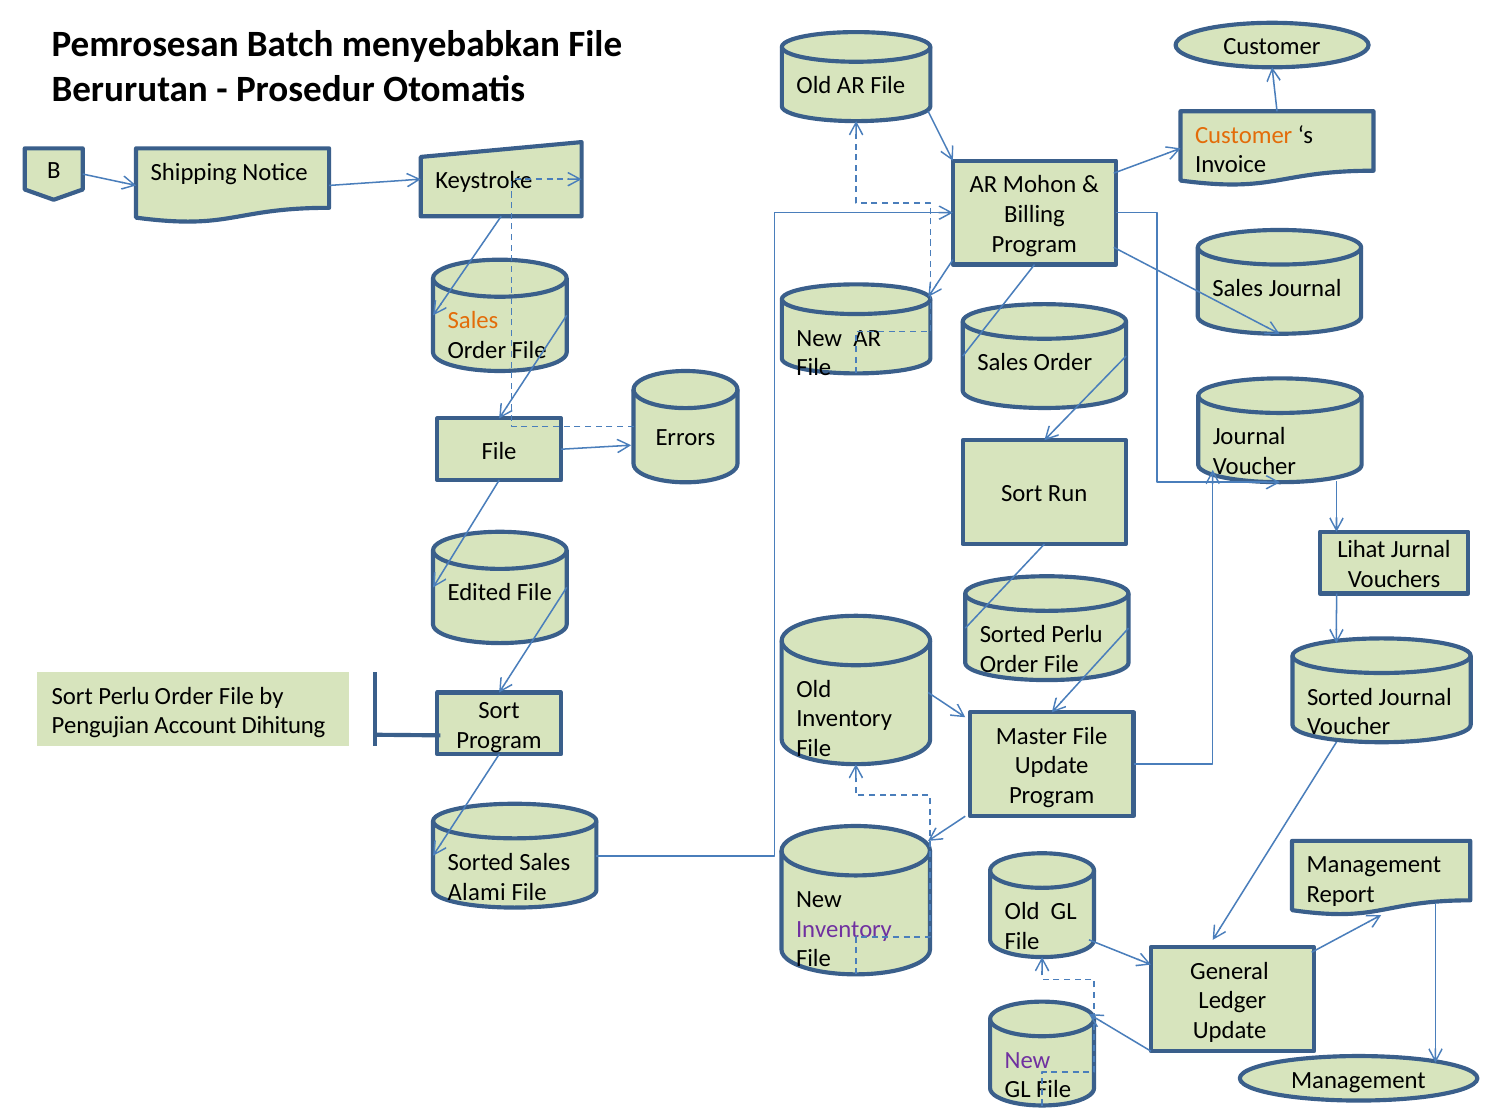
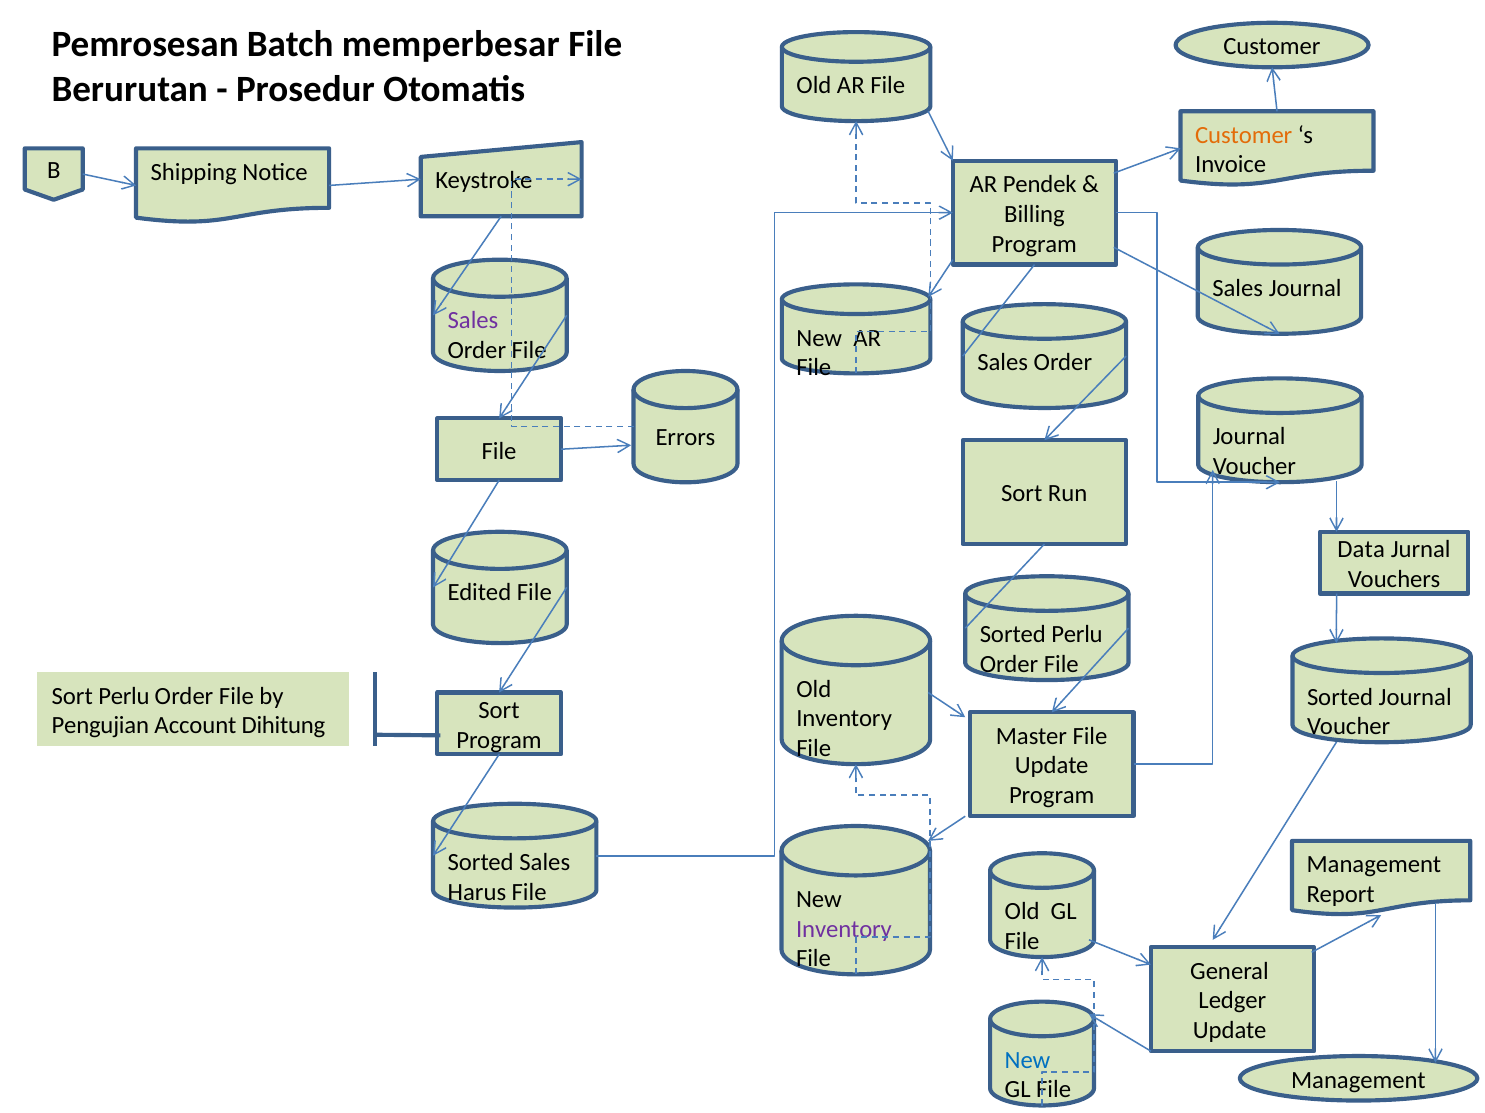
menyebabkan: menyebabkan -> memperbesar (451, 45)
Mohon: Mohon -> Pendek (1040, 185)
Sales colour: orange -> purple (473, 321)
Lihat: Lihat -> Data (1361, 550)
Alami: Alami -> Harus (477, 892)
New colour: purple -> blue (1028, 1061)
